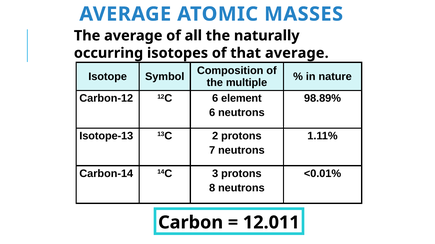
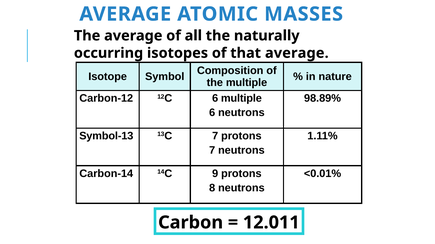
6 element: element -> multiple (241, 99)
Isotope-13: Isotope-13 -> Symbol-13 (106, 136)
13C 2: 2 -> 7 (215, 136)
3: 3 -> 9 (215, 174)
